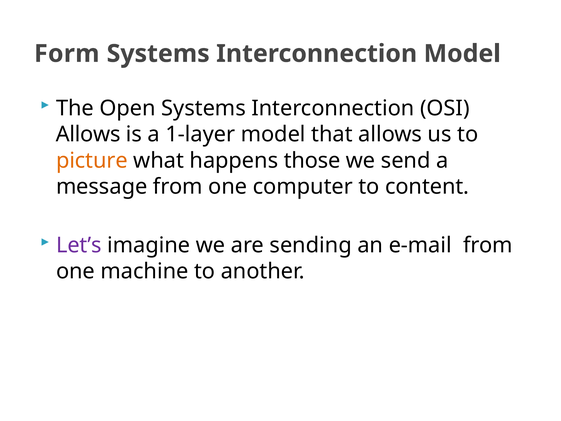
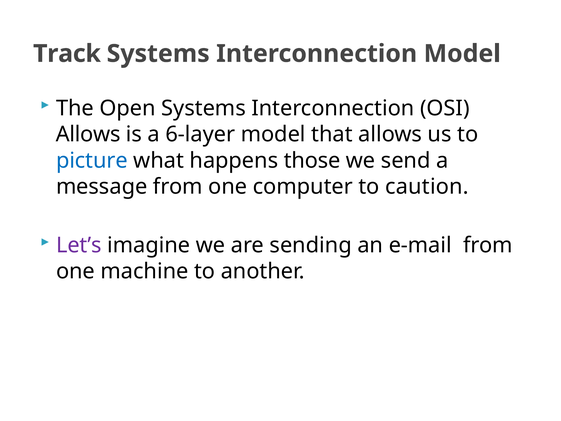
Form: Form -> Track (67, 54)
1-layer: 1-layer -> 6-layer (200, 134)
picture colour: orange -> blue (92, 160)
content: content -> caution (427, 187)
